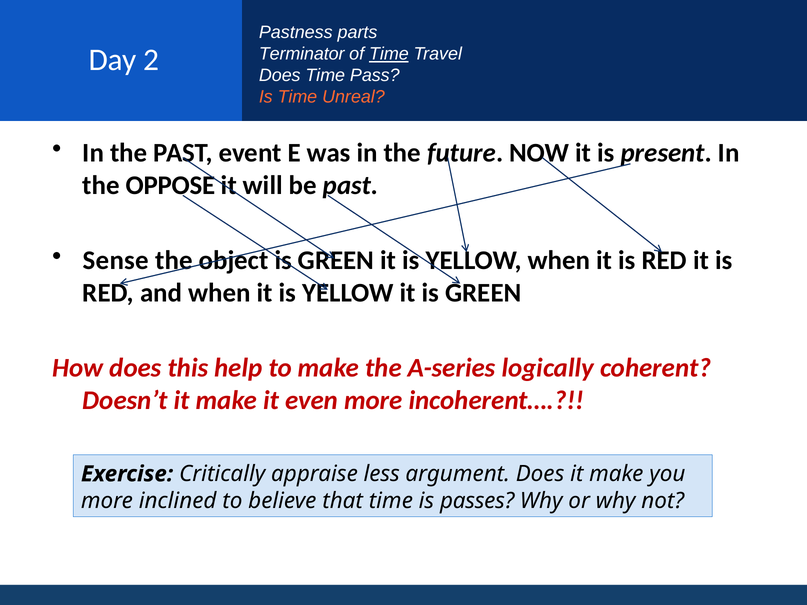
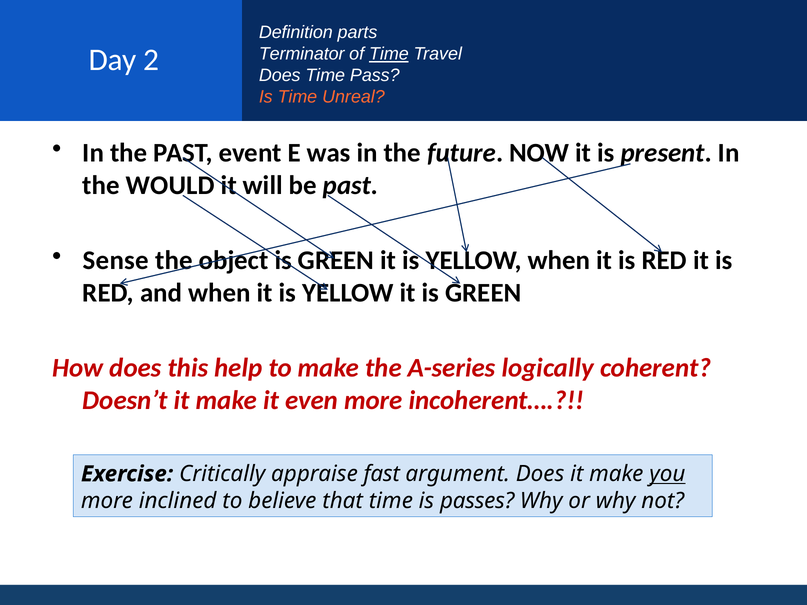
Pastness: Pastness -> Definition (296, 33)
OPPOSE: OPPOSE -> WOULD (170, 185)
less: less -> fast (382, 474)
you underline: none -> present (667, 474)
